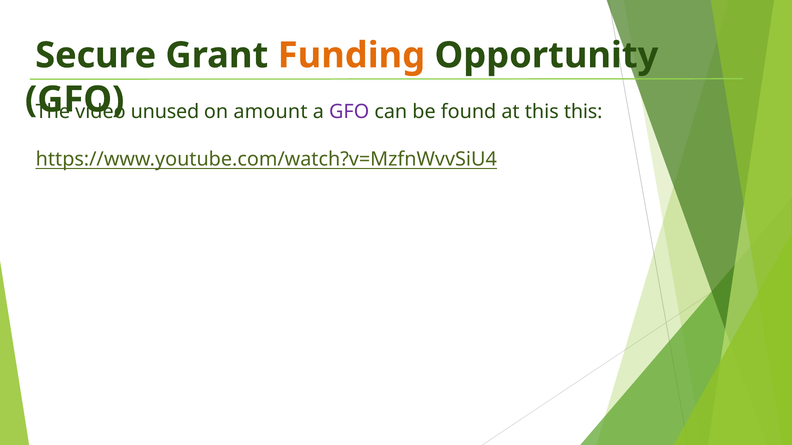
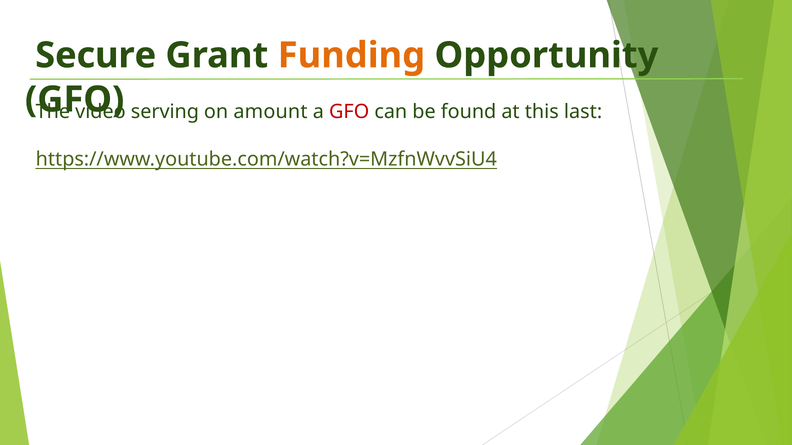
unused: unused -> serving (165, 112)
GFO colour: purple -> red (349, 112)
this this: this -> last (583, 112)
